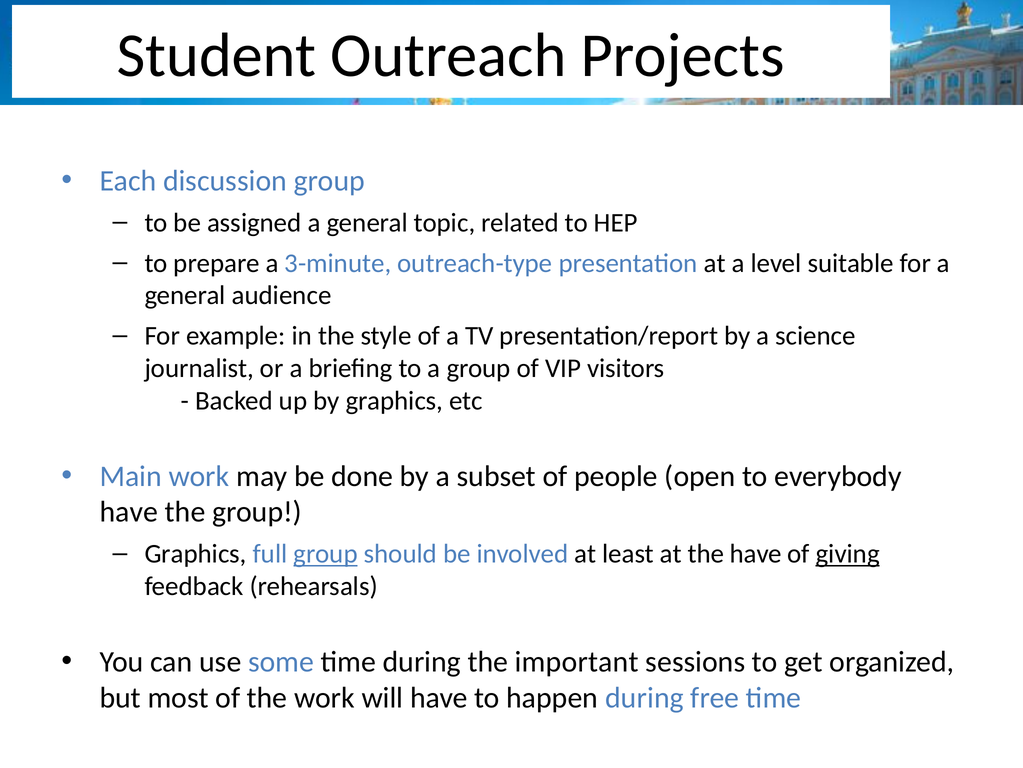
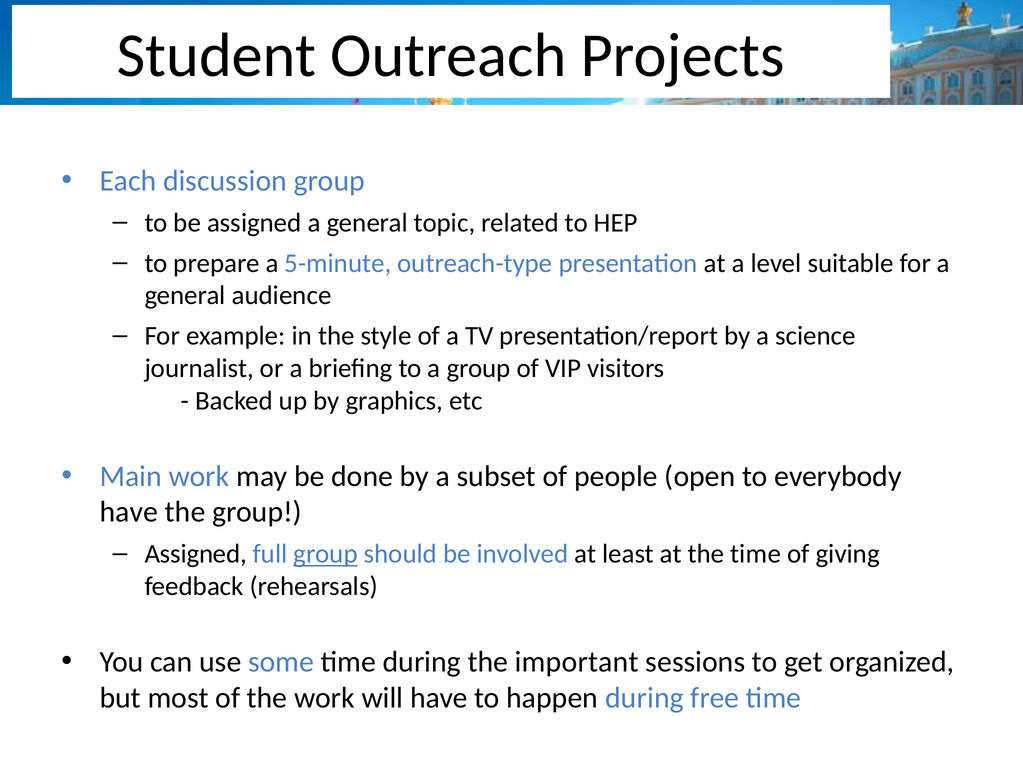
3-minute: 3-minute -> 5-minute (338, 263)
Graphics: Graphics -> Assigned (196, 554)
the have: have -> time (756, 554)
giving underline: present -> none (848, 554)
